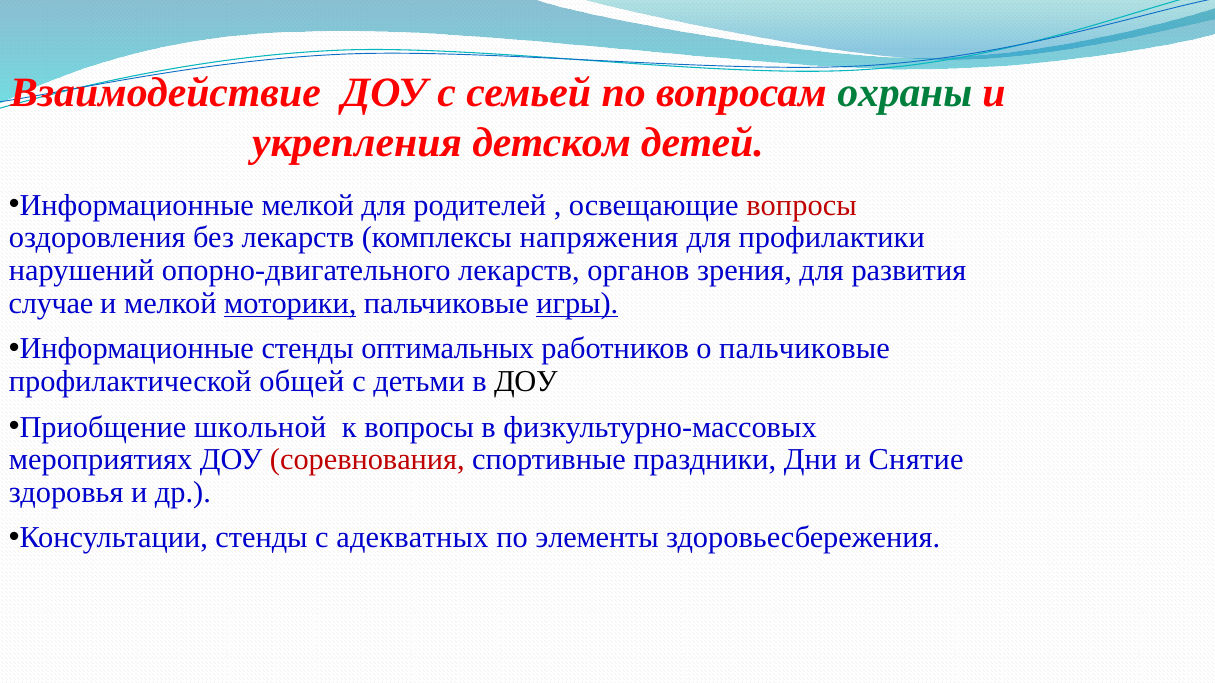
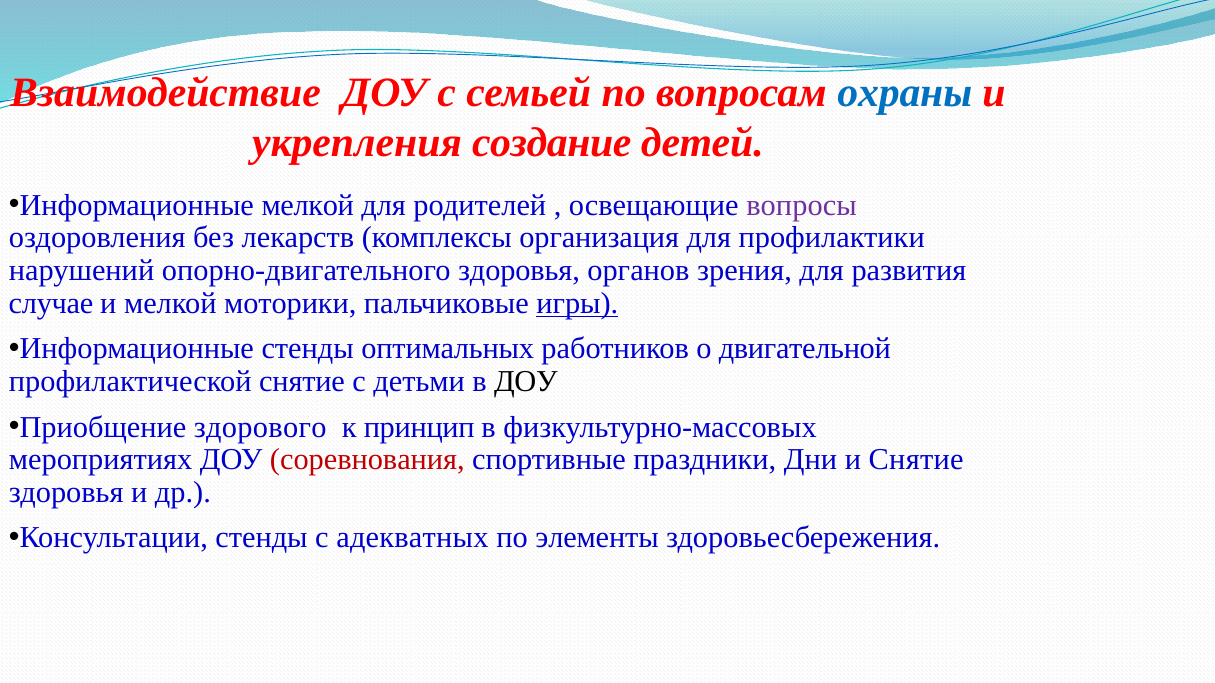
охраны colour: green -> blue (905, 93)
детском: детском -> создание (552, 143)
вопросы colour: red -> purple (802, 205)
напряжения: напряжения -> организация (599, 238)
опорно-двигательного лекарств: лекарств -> здоровья (519, 271)
моторики underline: present -> none (290, 304)
о пальчиковые: пальчиковые -> двигательной (805, 349)
профилактической общей: общей -> снятие (302, 382)
школьной: школьной -> здорового (260, 427)
к вопросы: вопросы -> принцип (419, 427)
